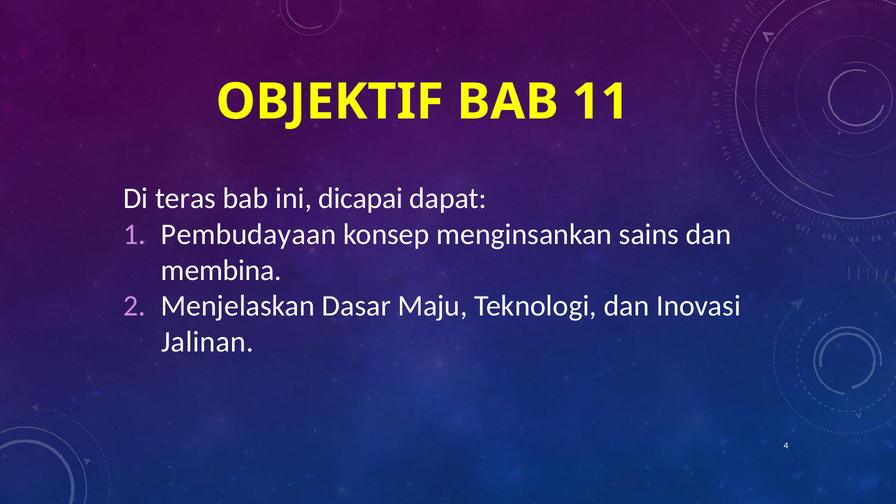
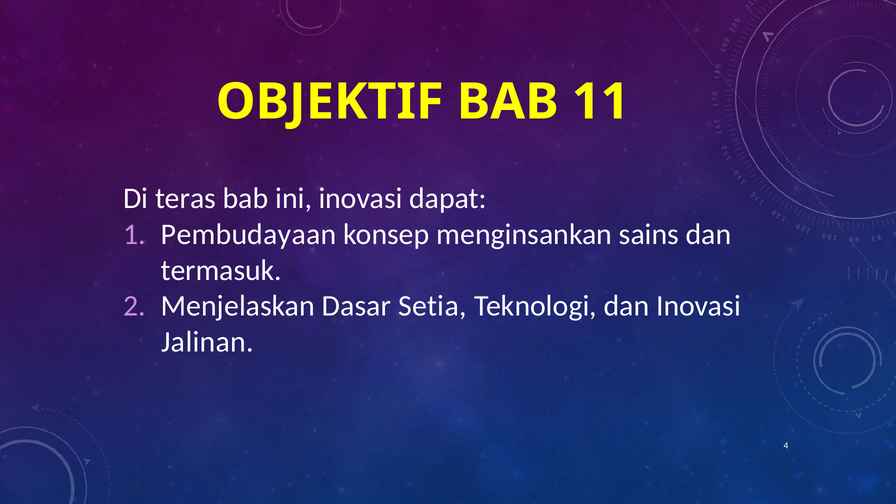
ini dicapai: dicapai -> inovasi (361, 198)
membina: membina -> termasuk (221, 270)
Maju: Maju -> Setia (432, 306)
